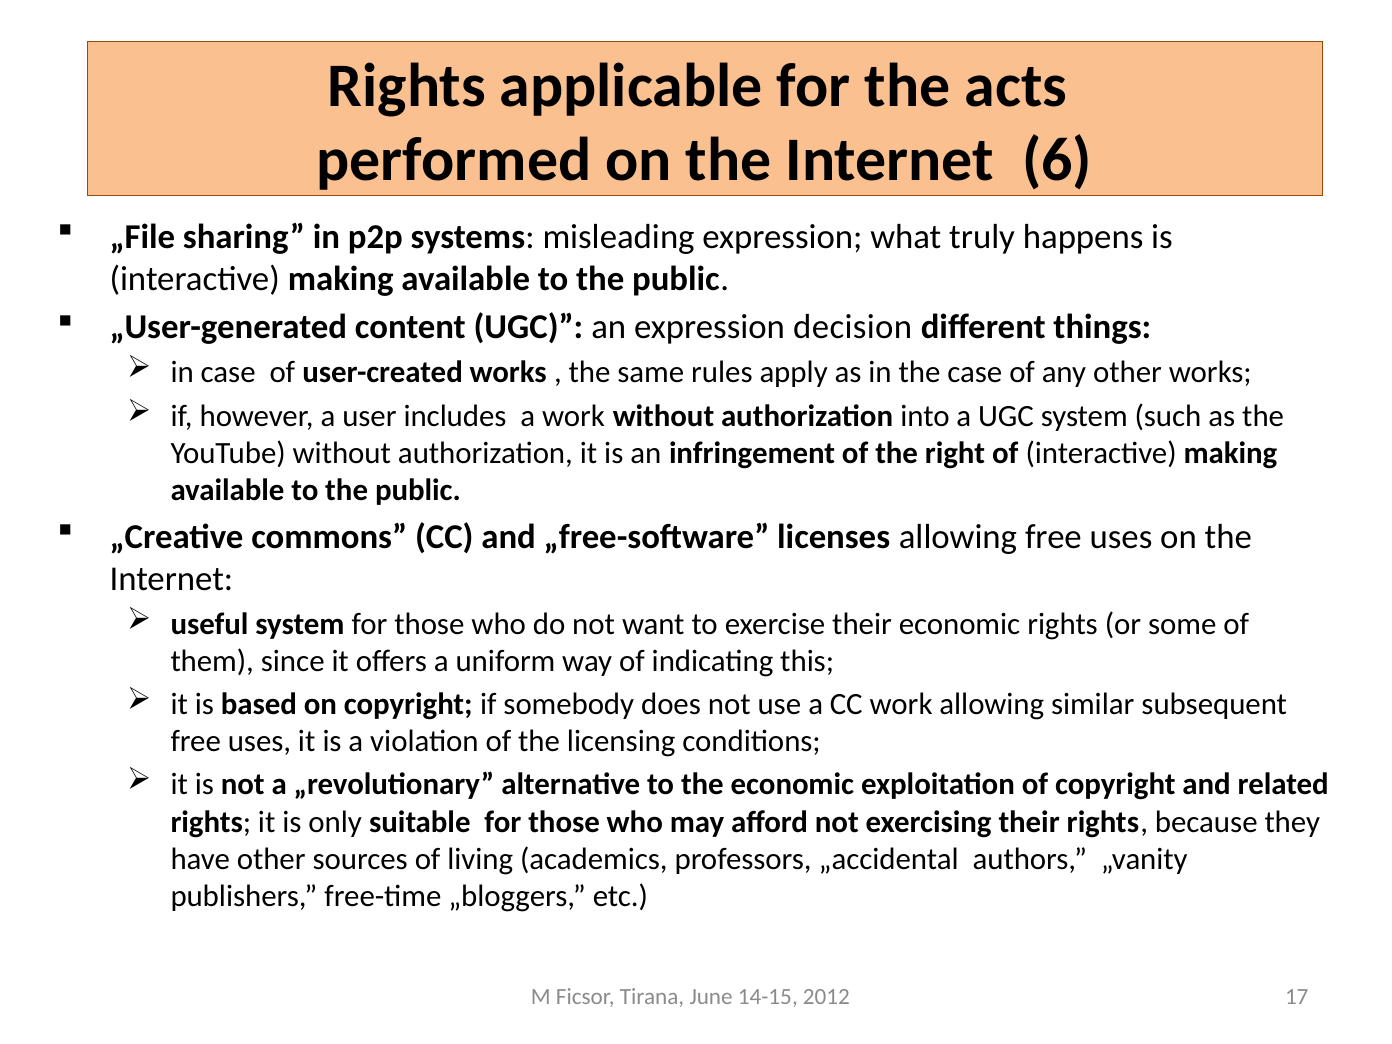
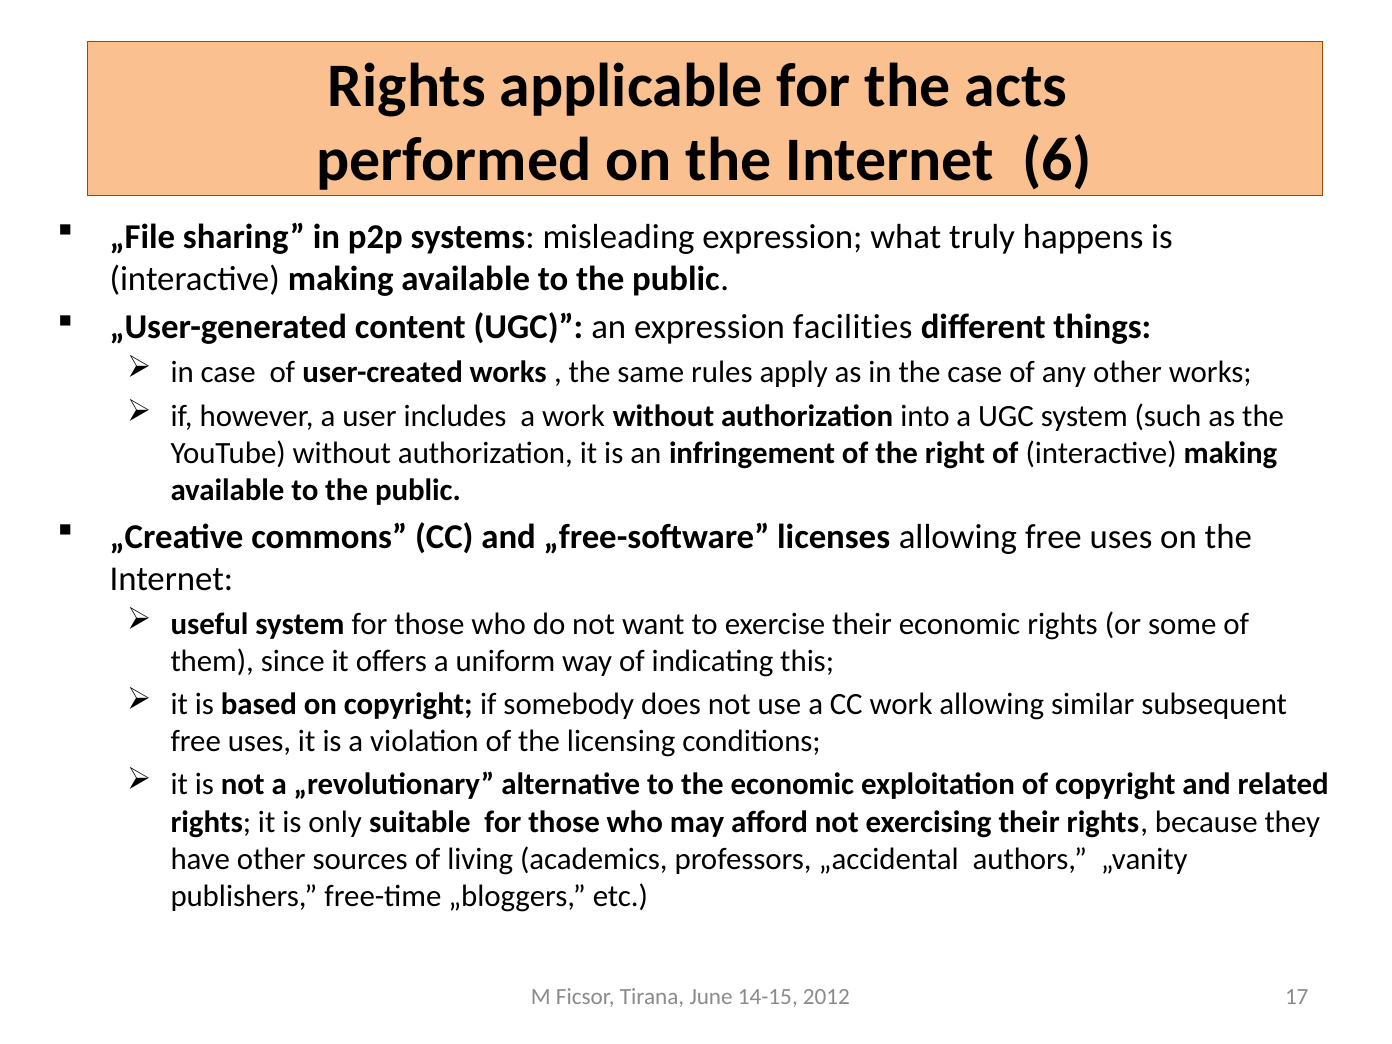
decision: decision -> facilities (853, 327)
